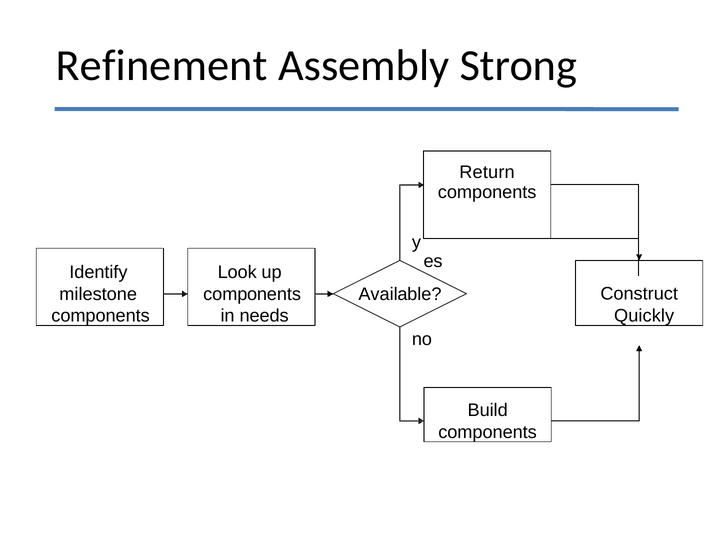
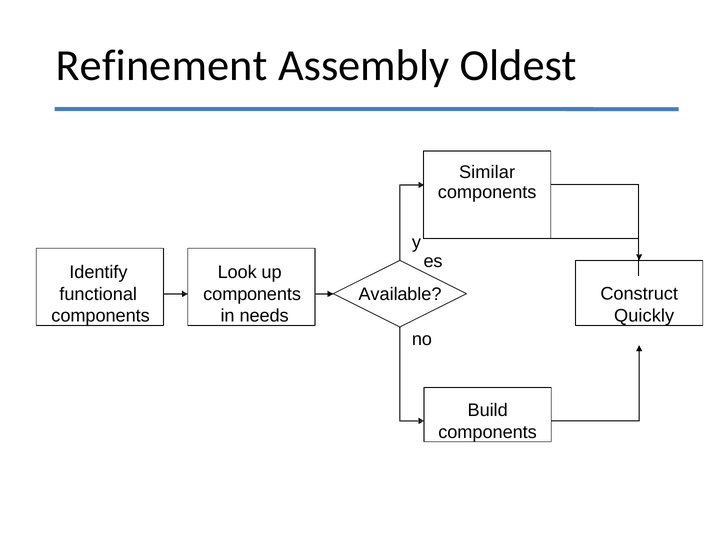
Strong: Strong -> Oldest (518, 66)
Return: Return -> Similar (487, 172)
milestone: milestone -> functional (98, 294)
